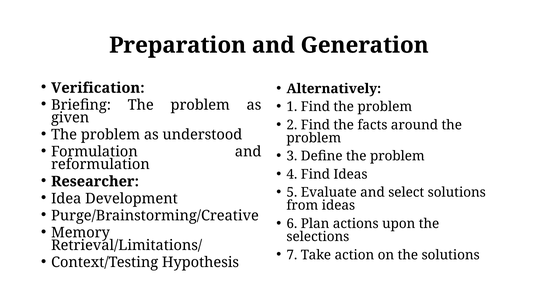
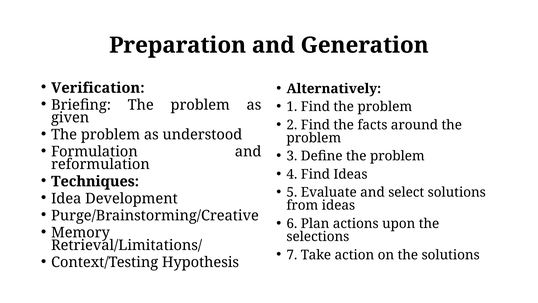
Researcher: Researcher -> Techniques (95, 181)
